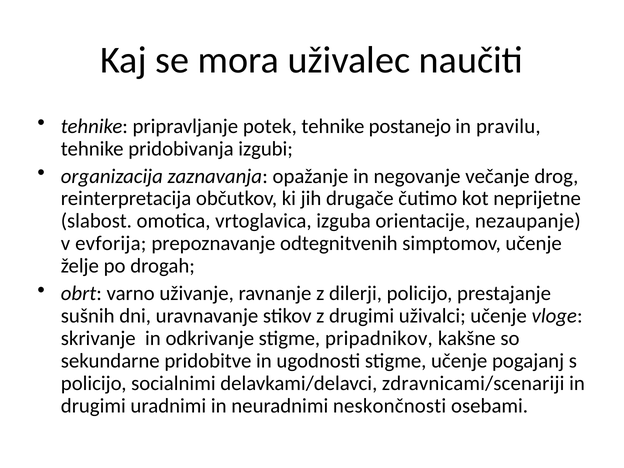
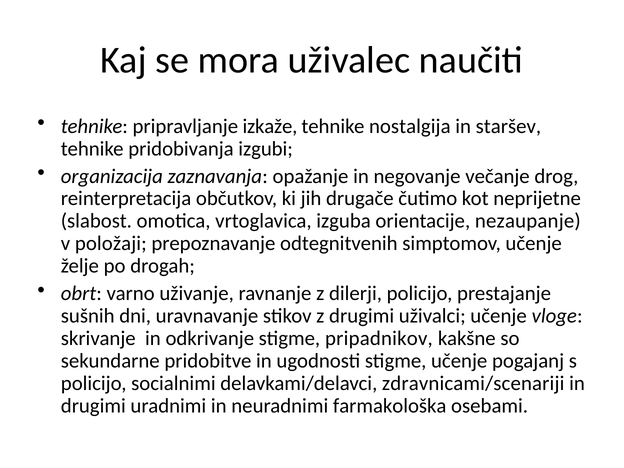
potek: potek -> izkaže (270, 126)
postanejo: postanejo -> nostalgija (410, 126)
pravilu: pravilu -> staršev (508, 126)
evforija: evforija -> položaji (111, 244)
neskončnosti: neskončnosti -> farmakološka (390, 406)
